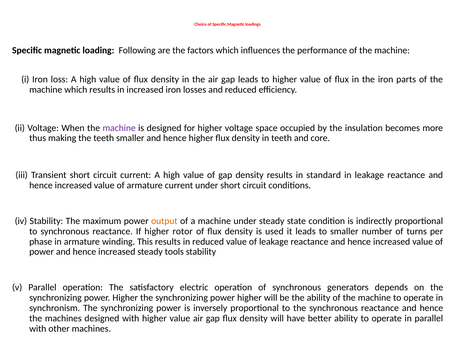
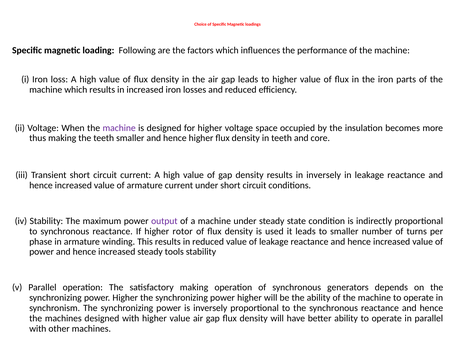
in standard: standard -> inversely (324, 175)
output colour: orange -> purple (164, 221)
satisfactory electric: electric -> making (194, 287)
